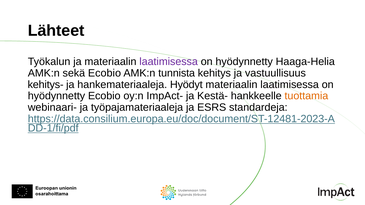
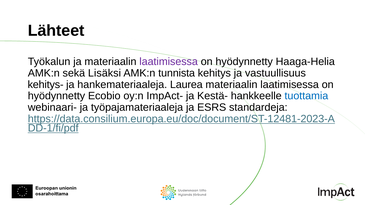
sekä Ecobio: Ecobio -> Lisäksi (105, 73)
Hyödyt: Hyödyt -> Laurea (186, 85)
tuottamia colour: orange -> blue (306, 96)
